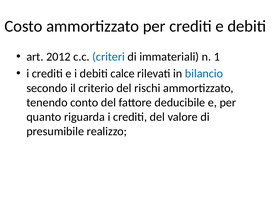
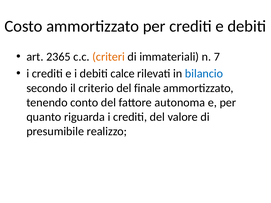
2012: 2012 -> 2365 (58, 57)
criteri colour: blue -> orange (109, 57)
1: 1 -> 7 (217, 57)
rischi: rischi -> finale (147, 88)
deducibile: deducibile -> autonoma (180, 103)
